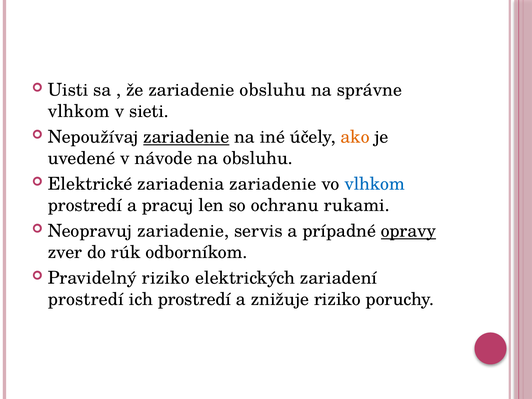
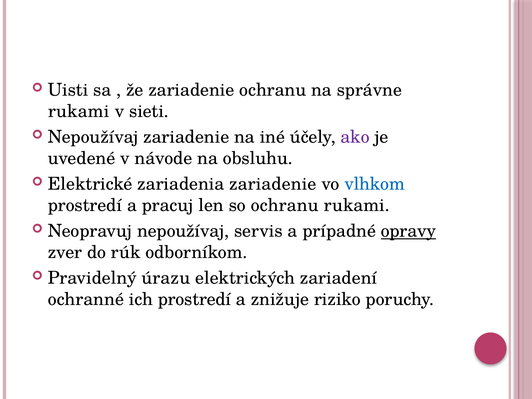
zariadenie obsluhu: obsluhu -> ochranu (273, 90)
vlhkom: vlhkom -> rukami (79, 111)
zariadenie underline: present -> none (186, 137)
ako colour: orange -> purple (355, 137)
Neopravuj zariadenie: zariadenie -> nepoužívaj (183, 231)
Pravidelný riziko: riziko -> úrazu (166, 278)
prostredí: prostredí -> ochranné (86, 299)
